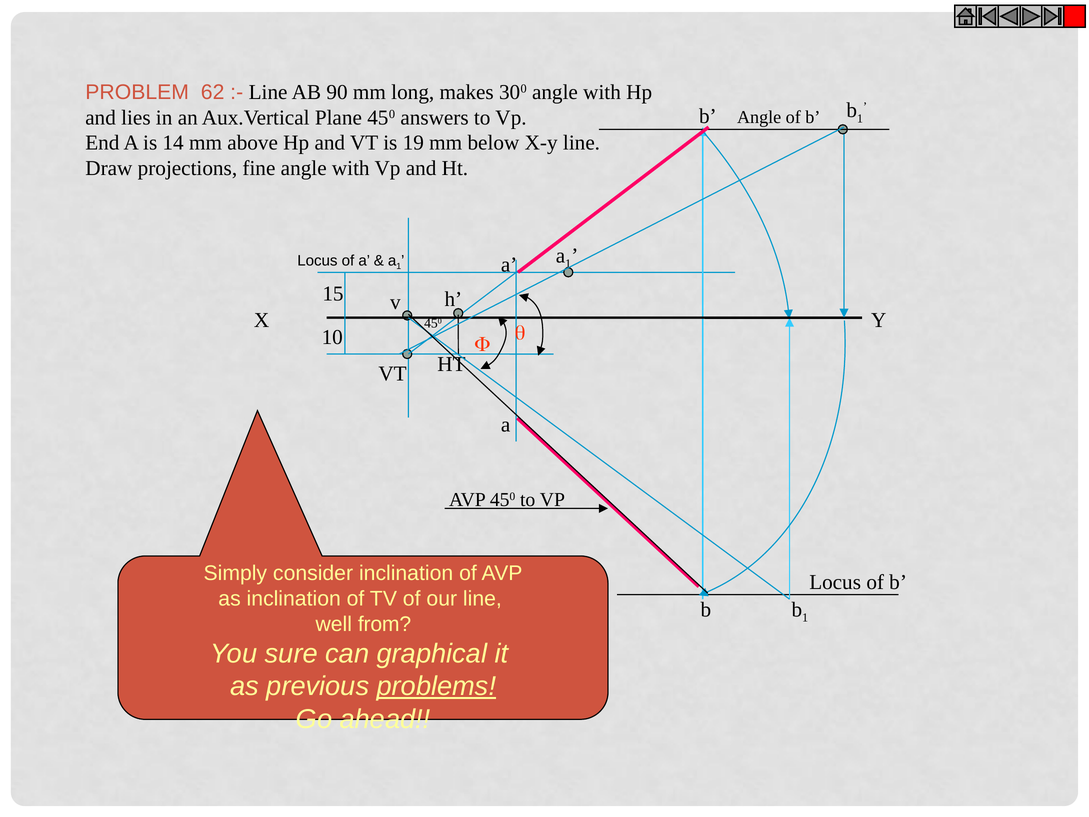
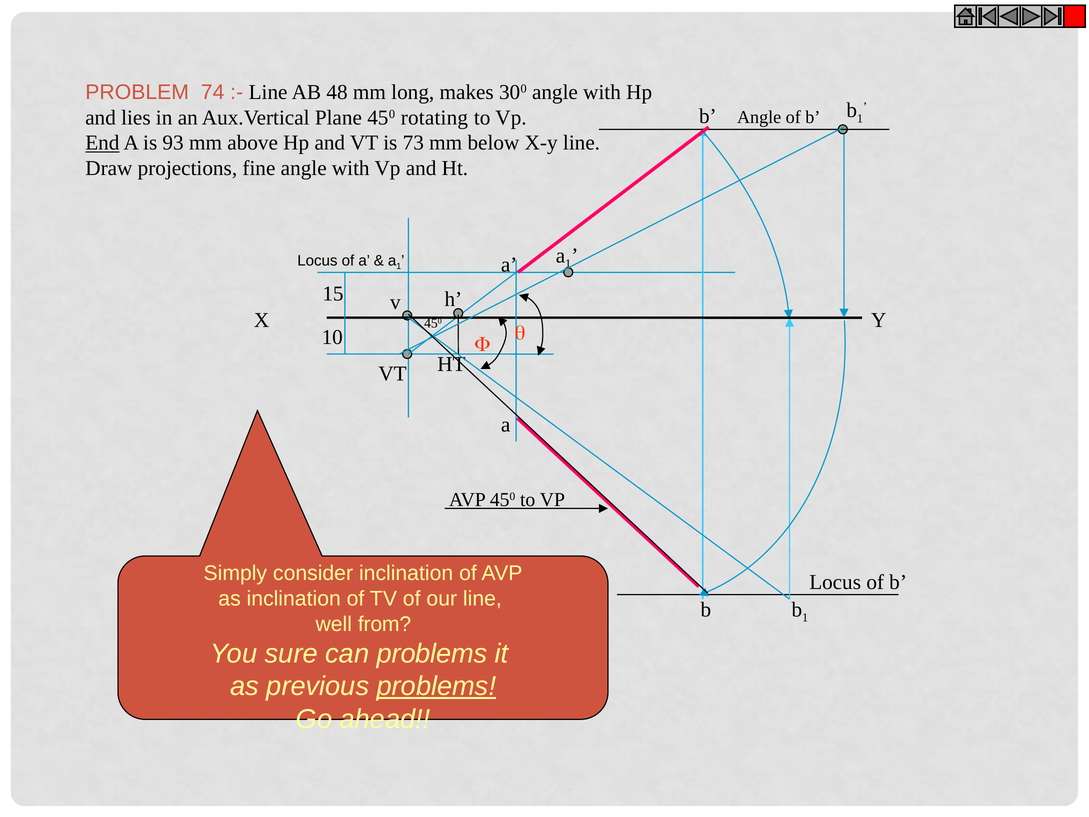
62: 62 -> 74 (213, 92)
90: 90 -> 48 (337, 92)
answers: answers -> rotating (434, 118)
End underline: none -> present (102, 143)
14: 14 -> 93 (173, 143)
19: 19 -> 73 (413, 143)
can graphical: graphical -> problems (432, 653)
